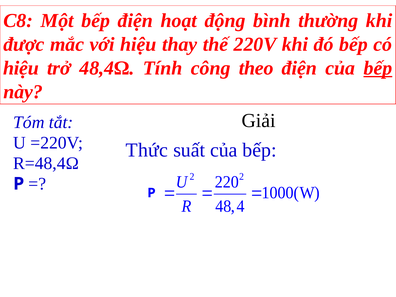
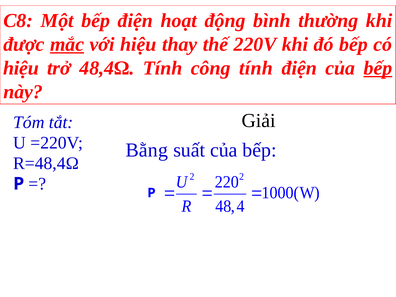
mắc underline: none -> present (67, 44)
công theo: theo -> tính (256, 68)
Thức: Thức -> Bằng (147, 150)
